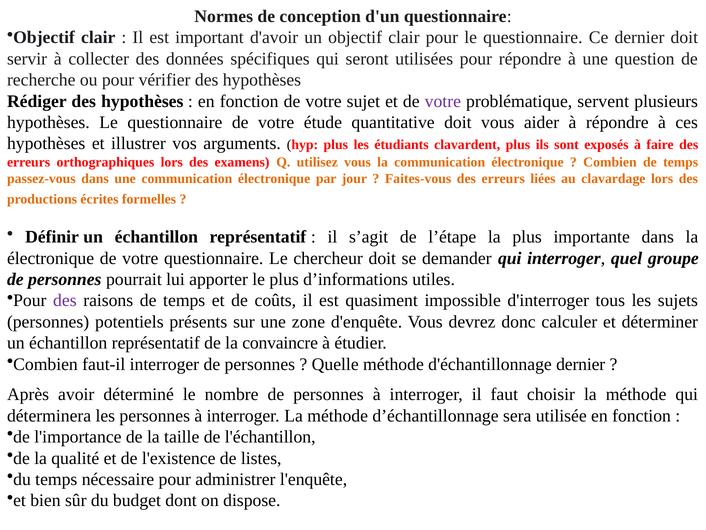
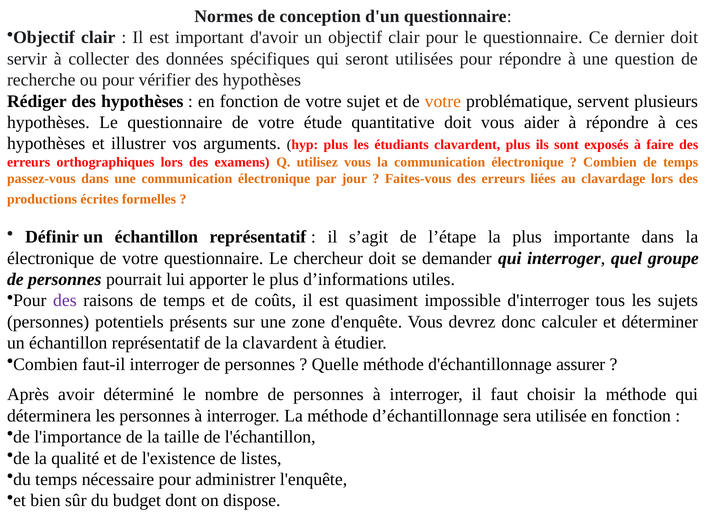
votre colour: purple -> orange (443, 101)
la convaincre: convaincre -> clavardent (280, 343)
d'échantillonnage dernier: dernier -> assurer (581, 364)
